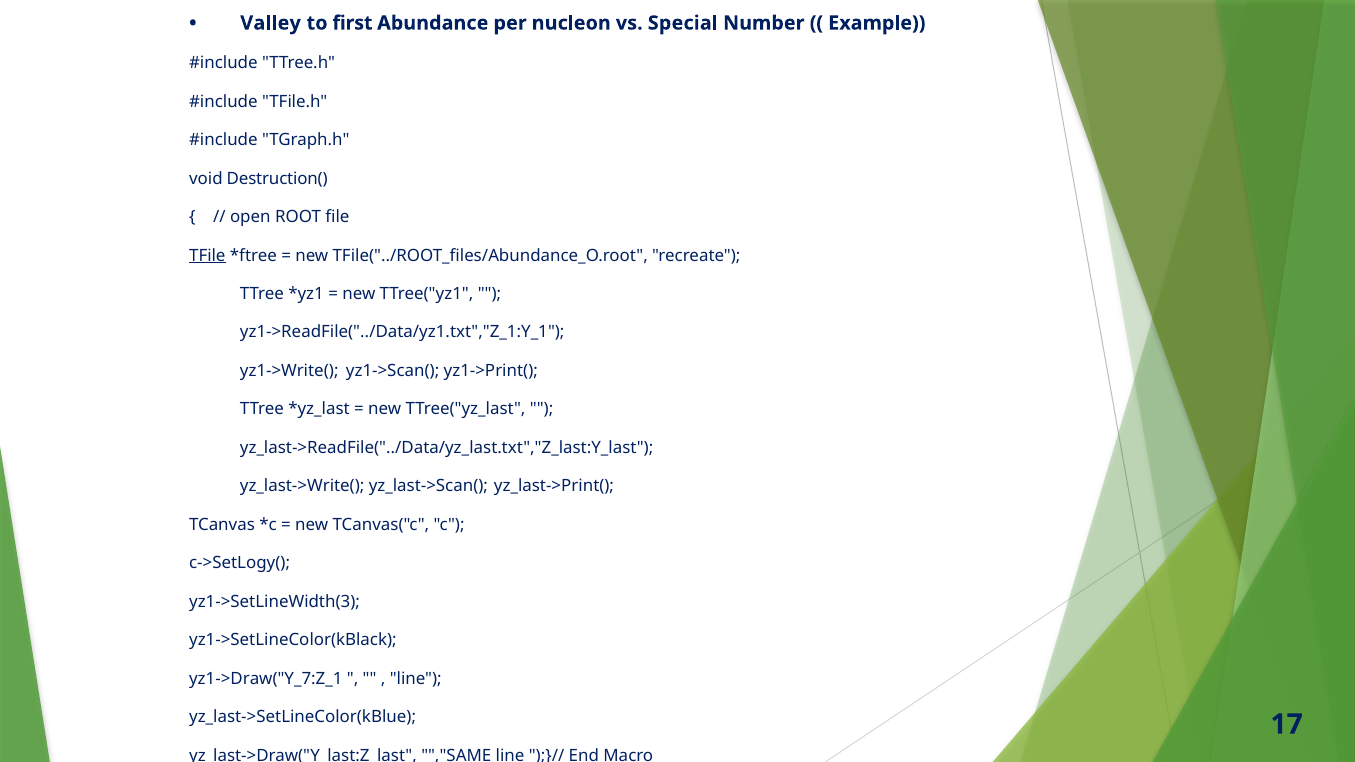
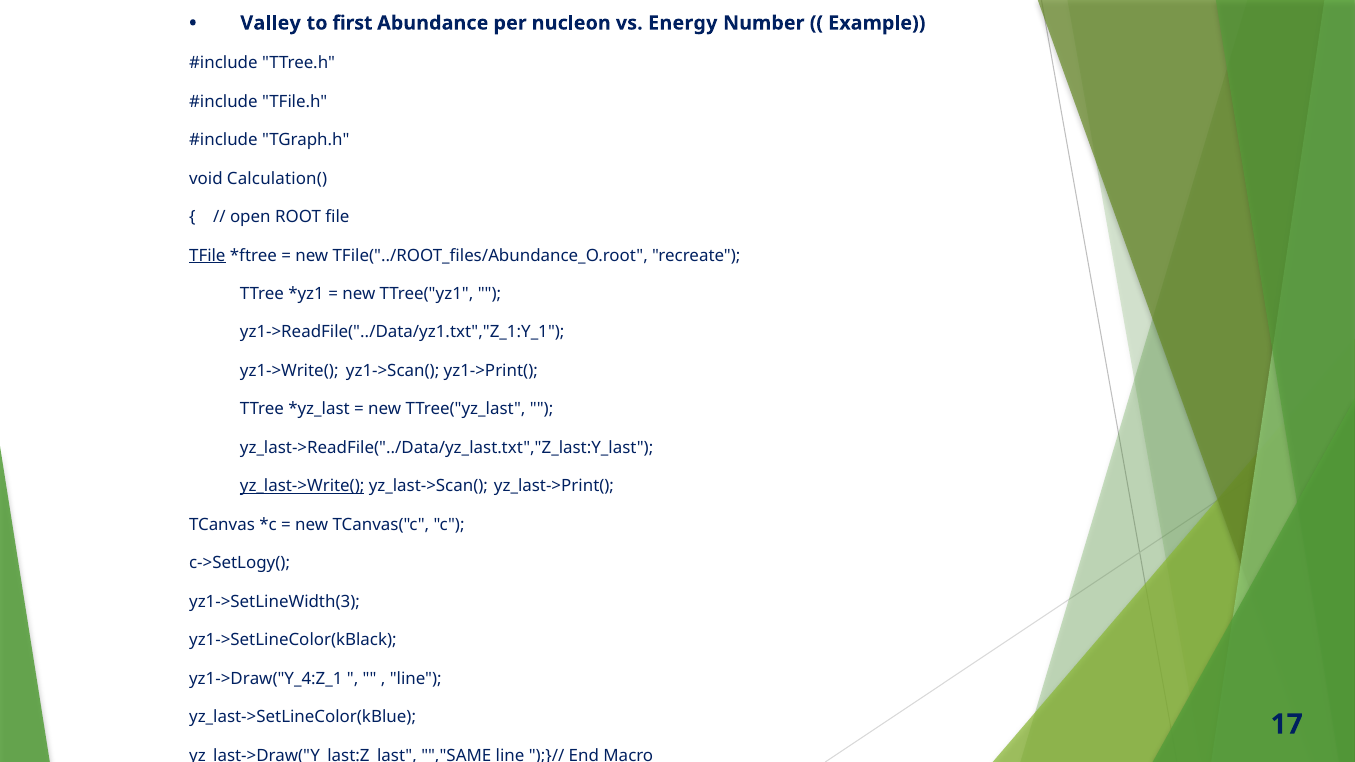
Special: Special -> Energy (683, 23)
Destruction(: Destruction( -> Calculation( (277, 178)
yz_last->Write( underline: none -> present (302, 486)
yz1->Draw("Y_7:Z_1: yz1->Draw("Y_7:Z_1 -> yz1->Draw("Y_4:Z_1 (266, 679)
